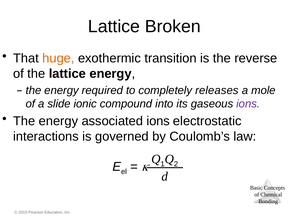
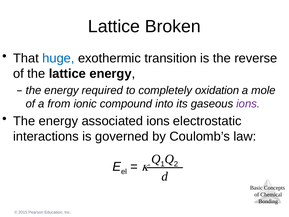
huge colour: orange -> blue (58, 58)
releases: releases -> oxidation (217, 90)
slide: slide -> from (59, 104)
